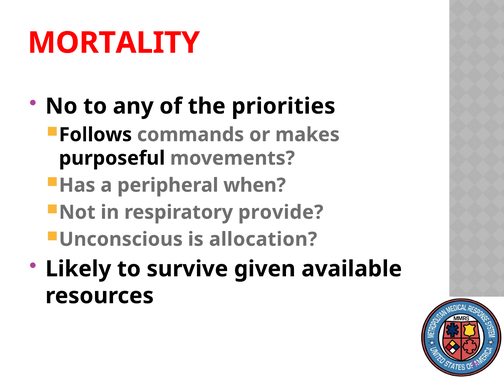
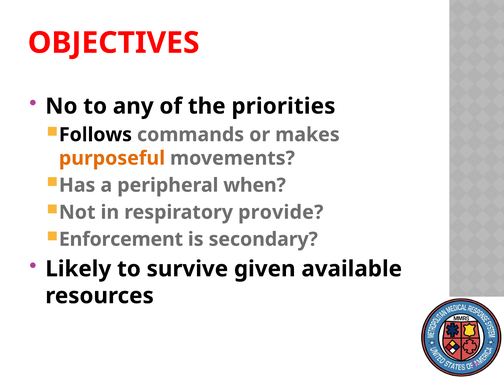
MORTALITY: MORTALITY -> OBJECTIVES (114, 43)
purposeful colour: black -> orange (112, 158)
Unconscious: Unconscious -> Enforcement (121, 239)
allocation: allocation -> secondary (263, 239)
